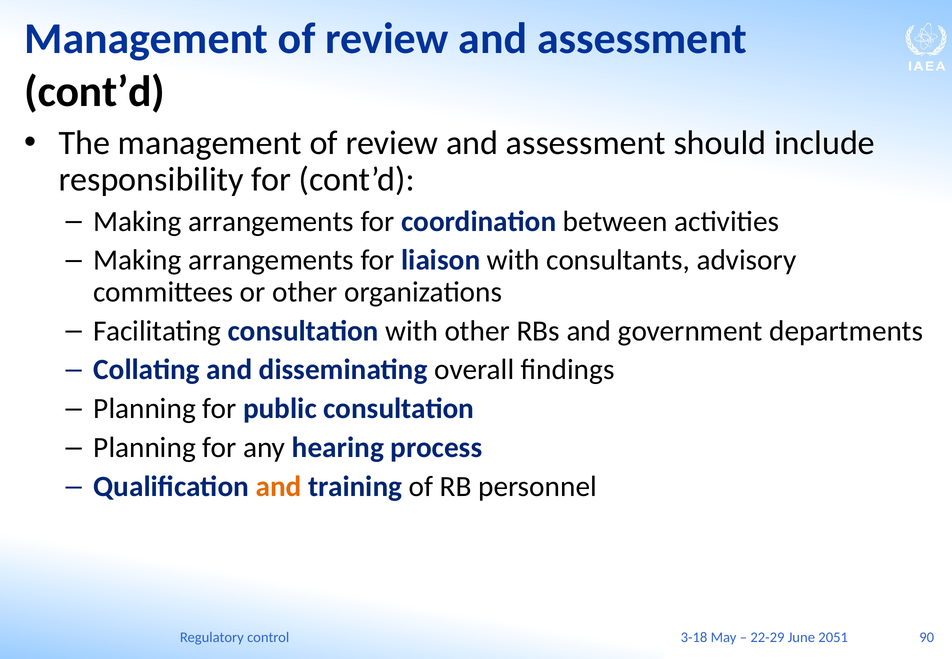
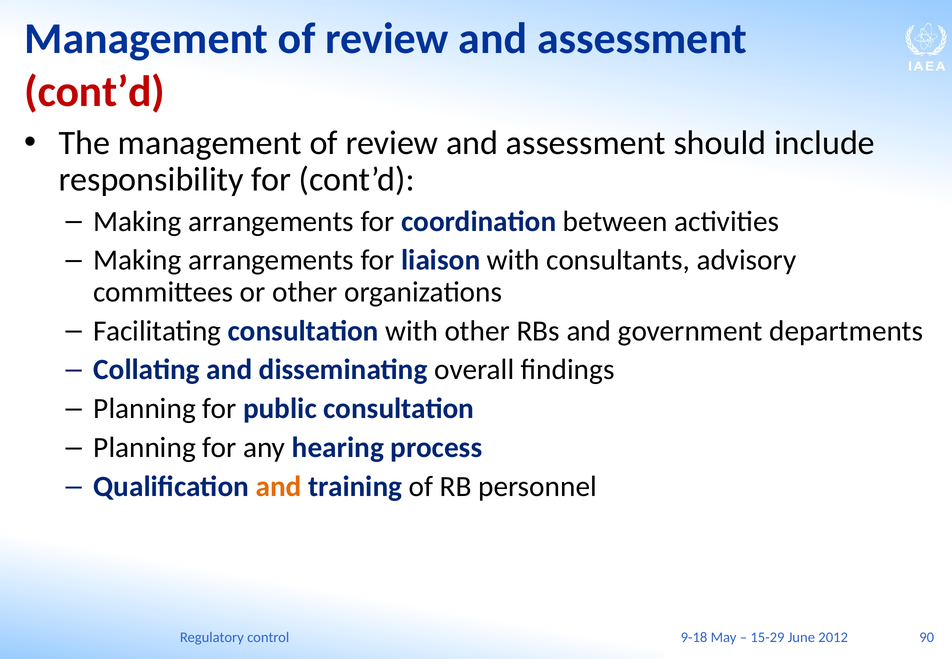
cont’d colour: black -> red (95, 92)
3-18: 3-18 -> 9-18 (694, 638)
22-29: 22-29 -> 15-29 (767, 638)
2051: 2051 -> 2012 (833, 638)
